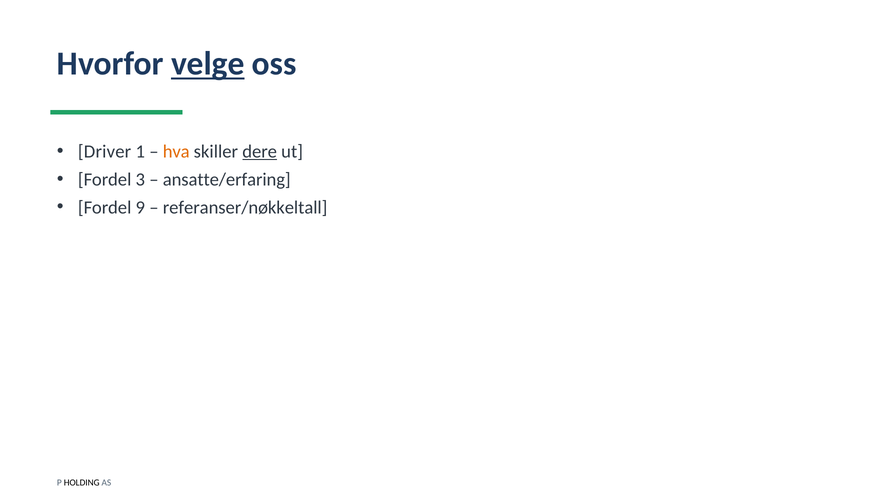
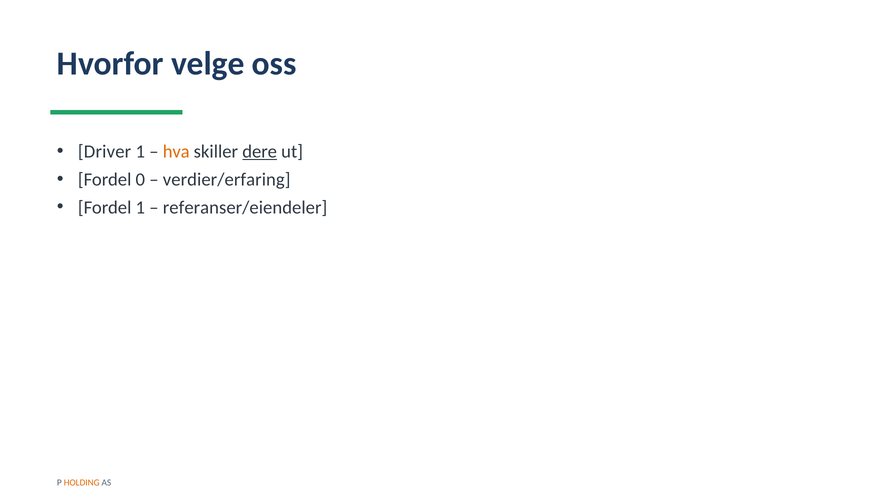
velge underline: present -> none (208, 64)
3: 3 -> 0 (140, 180)
ansatte/erfaring: ansatte/erfaring -> verdier/erfaring (227, 180)
Fordel 9: 9 -> 1 (140, 208)
referanser/nøkkeltall: referanser/nøkkeltall -> referanser/eiendeler (245, 208)
HOLDING colour: black -> orange (82, 483)
